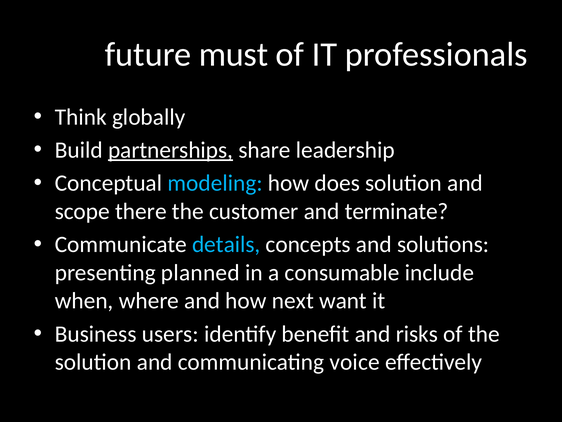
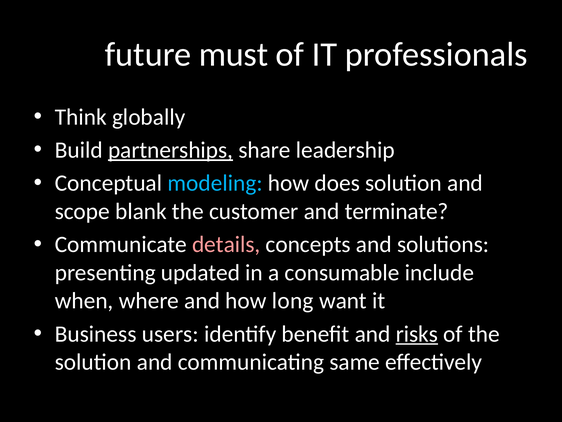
there: there -> blank (141, 211)
details colour: light blue -> pink (226, 244)
planned: planned -> updated (201, 272)
next: next -> long (293, 300)
risks underline: none -> present (417, 334)
voice: voice -> same (355, 362)
